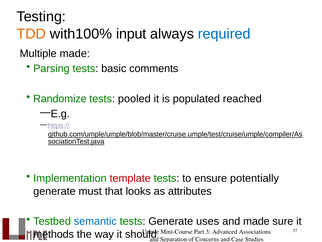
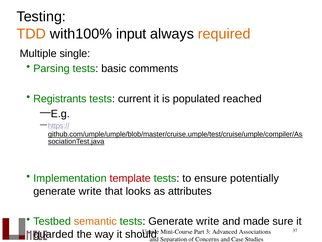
required colour: blue -> orange (224, 34)
Multiple made: made -> single (75, 53)
Randomize: Randomize -> Registrants (60, 99)
pooled: pooled -> current (134, 99)
must: must -> write (90, 191)
semantic colour: blue -> orange (95, 221)
tests Generate uses: uses -> write (208, 221)
methods: methods -> guarded (54, 234)
